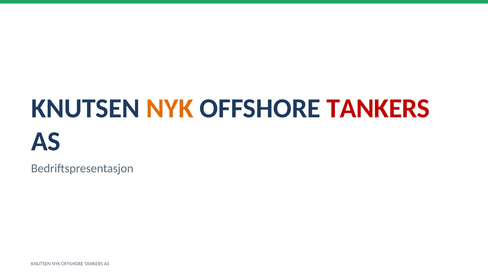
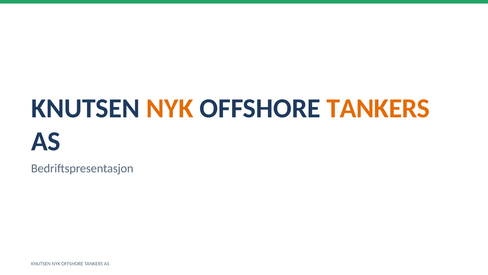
TANKERS colour: red -> orange (378, 108)
